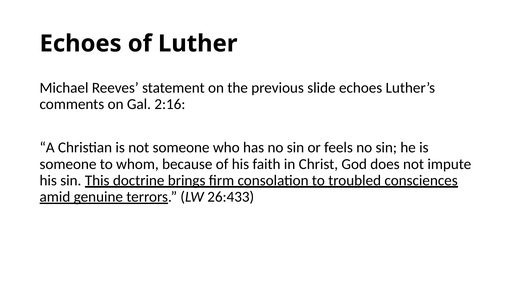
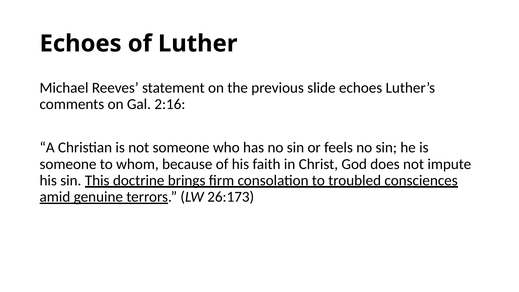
26:433: 26:433 -> 26:173 (231, 197)
